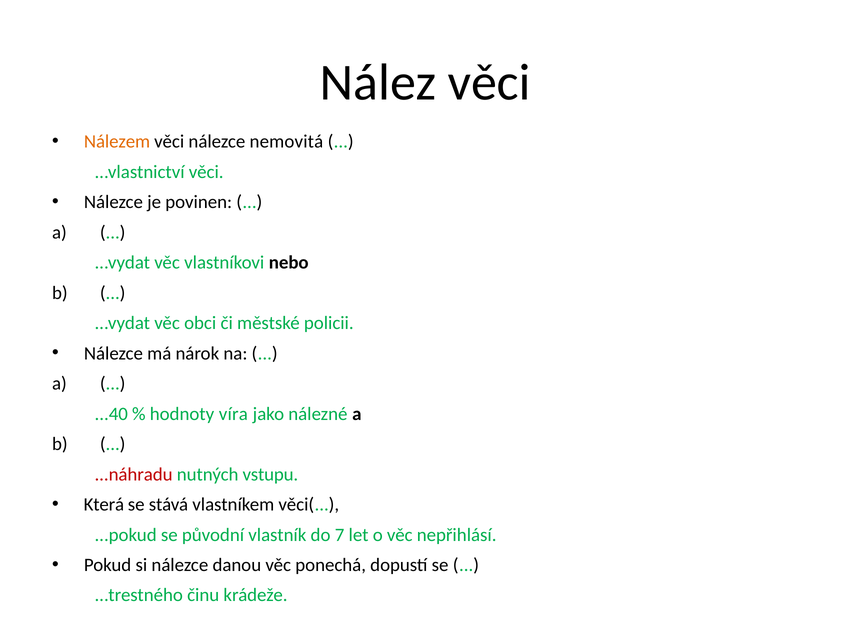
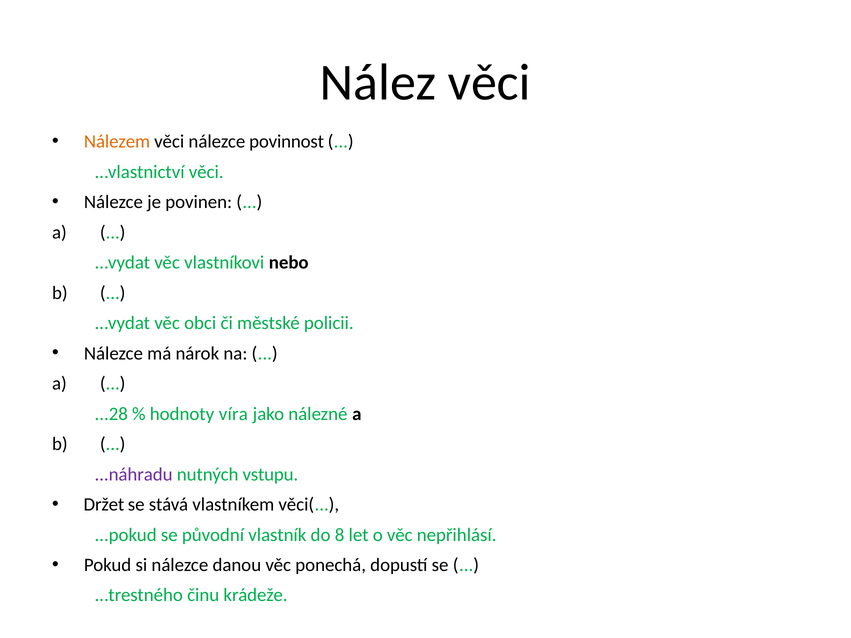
nemovitá: nemovitá -> povinnost (287, 142)
...40: ...40 -> ...28 (111, 414)
...náhradu colour: red -> purple (134, 474)
Která: Která -> Držet (104, 505)
7: 7 -> 8 (340, 535)
